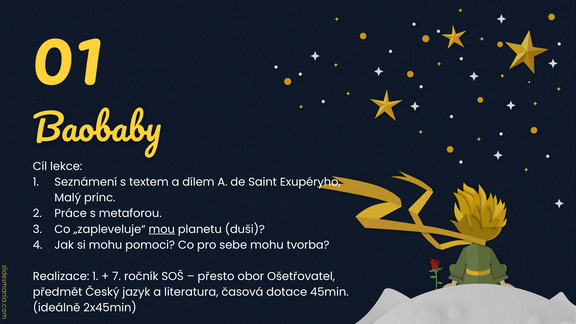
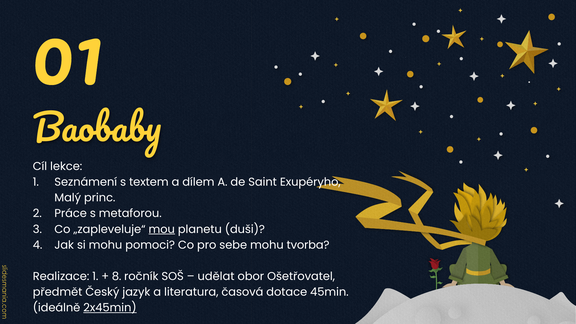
7: 7 -> 8 (117, 276)
přesto: přesto -> udělat (216, 276)
2x45min underline: none -> present (110, 308)
